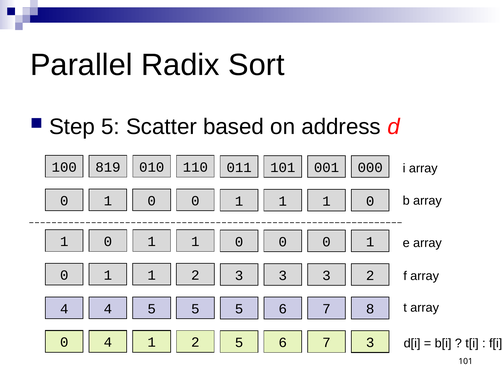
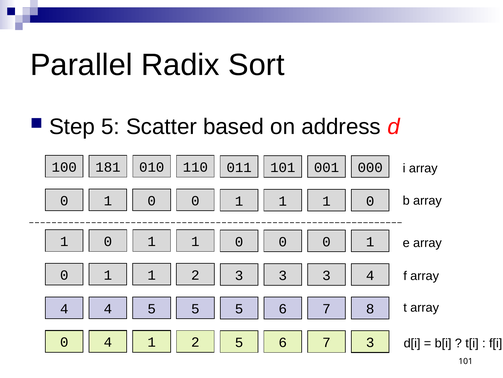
819: 819 -> 181 (108, 167)
3 2: 2 -> 4 (370, 275)
